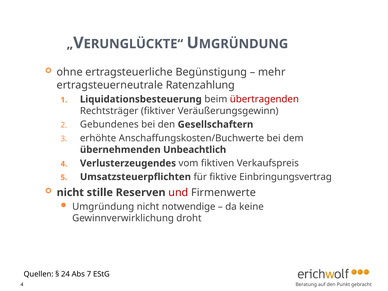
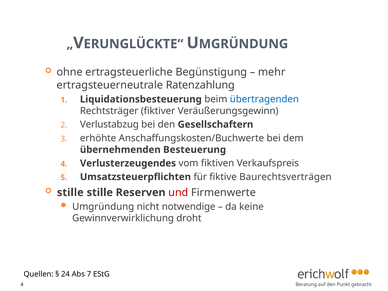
übertragenden colour: red -> blue (264, 99)
Gebundenes: Gebundenes -> Verlustabzug (109, 124)
Unbeachtlich: Unbeachtlich -> Besteuerung (195, 150)
Einbringungsvertrag: Einbringungsvertrag -> Baurechtsverträgen (285, 177)
nicht: nicht -> stille (70, 192)
